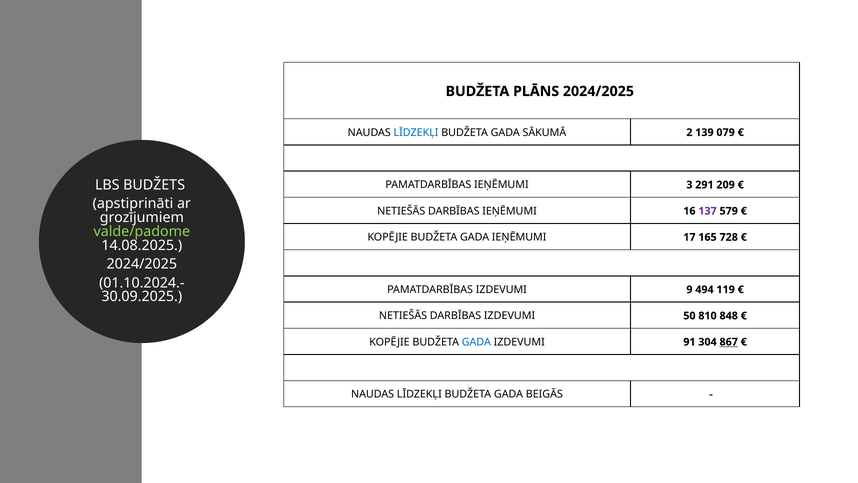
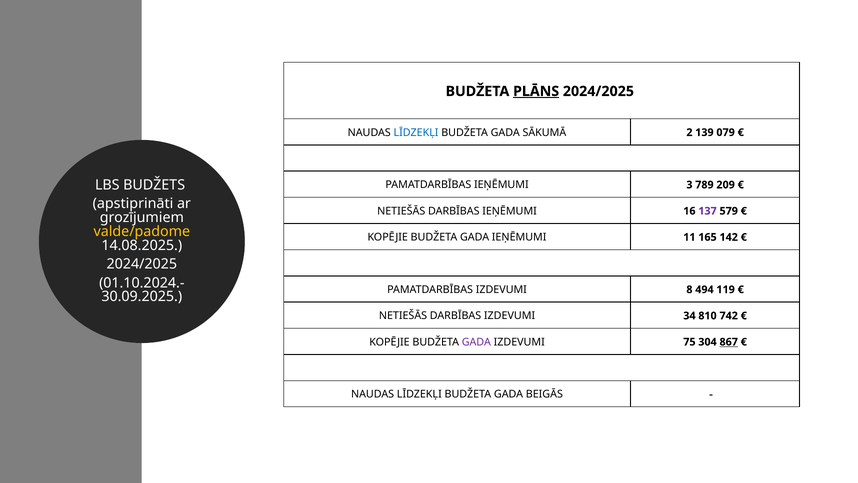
PLĀNS underline: none -> present (536, 91)
291: 291 -> 789 (704, 185)
valde/padome colour: light green -> yellow (142, 231)
17: 17 -> 11 (689, 237)
728: 728 -> 142 (729, 237)
9: 9 -> 8 (689, 289)
50: 50 -> 34 (689, 316)
848: 848 -> 742 (729, 316)
GADA colour: blue -> purple (476, 342)
91: 91 -> 75 (689, 342)
